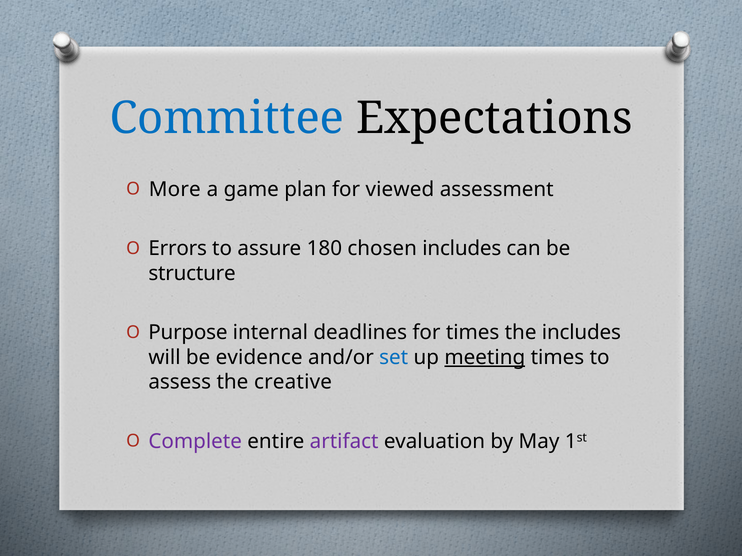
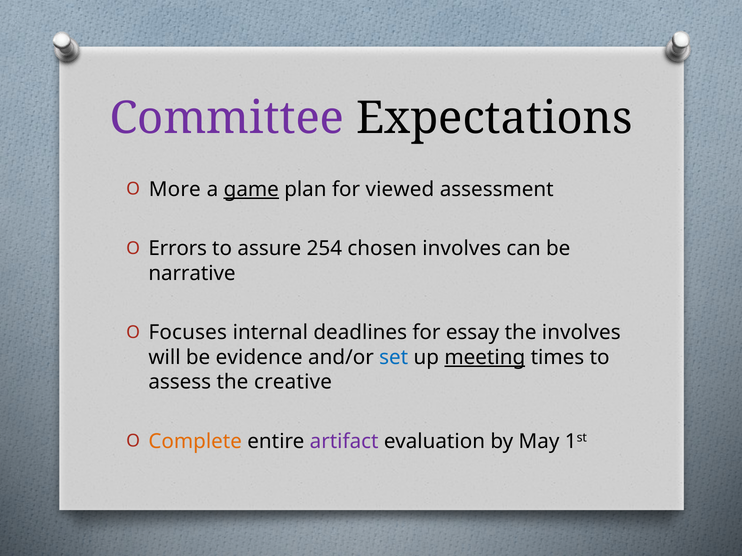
Committee colour: blue -> purple (227, 118)
game underline: none -> present (251, 190)
180: 180 -> 254 (324, 249)
chosen includes: includes -> involves (462, 249)
structure: structure -> narrative (192, 274)
Purpose: Purpose -> Focuses (188, 333)
for times: times -> essay (473, 333)
the includes: includes -> involves (581, 333)
Complete colour: purple -> orange (195, 442)
